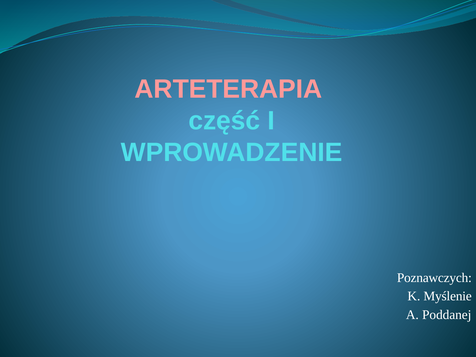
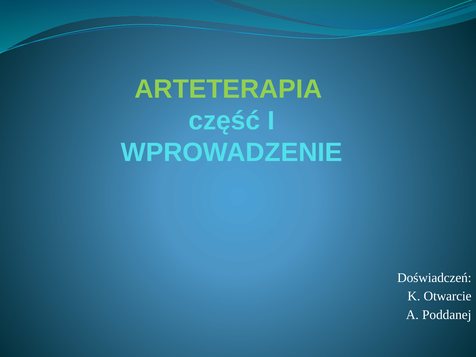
ARTETERAPIA colour: pink -> light green (228, 89)
Poznawczych: Poznawczych -> Doświadczeń (434, 278)
Myślenie: Myślenie -> Otwarcie (448, 296)
